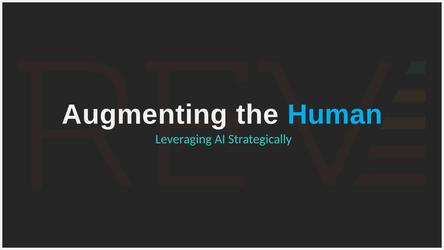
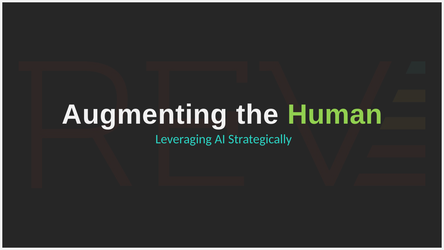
Human colour: light blue -> light green (335, 115)
